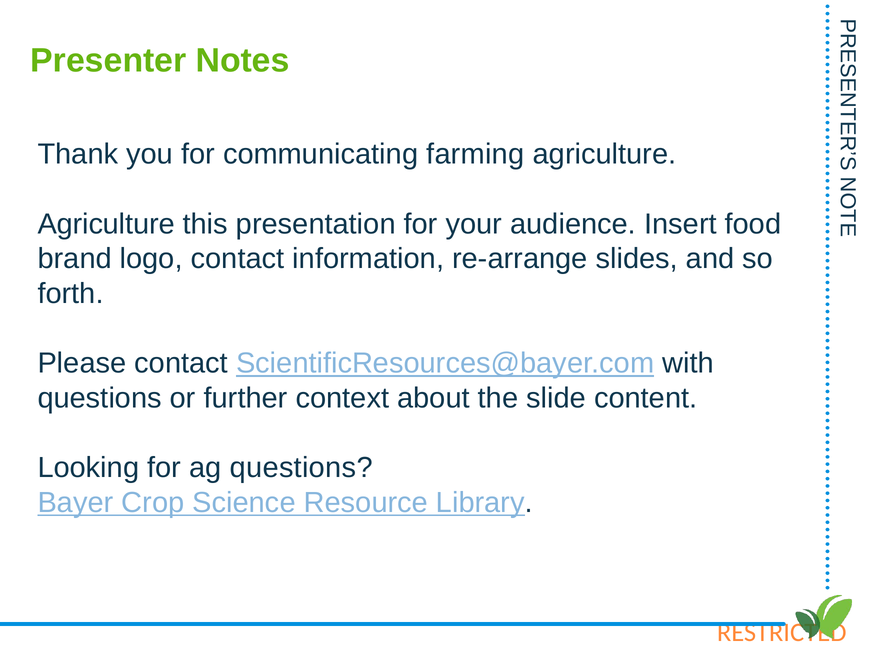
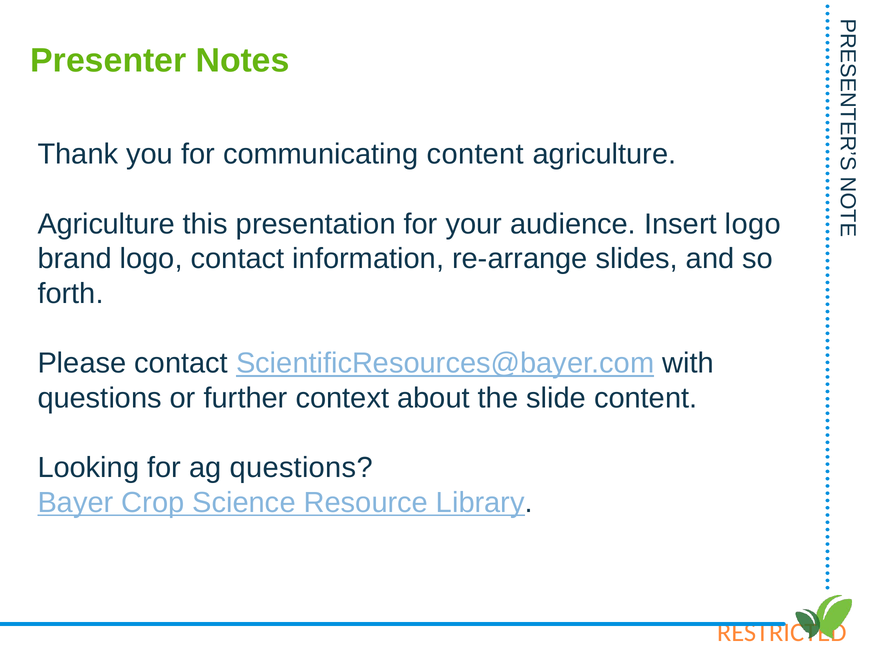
communicating farming: farming -> content (475, 154)
Insert food: food -> logo (753, 224)
